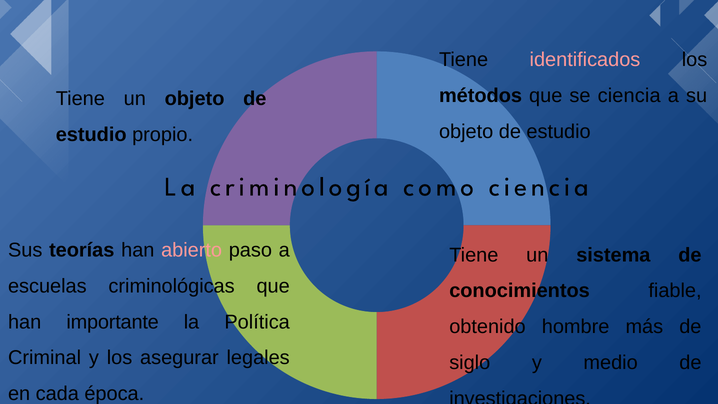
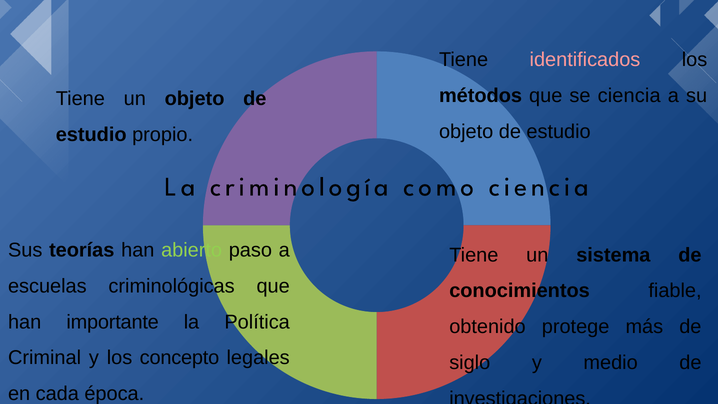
abierto colour: pink -> light green (192, 250)
hombre: hombre -> protege (576, 327)
asegurar: asegurar -> concepto (180, 358)
